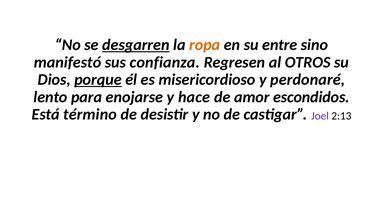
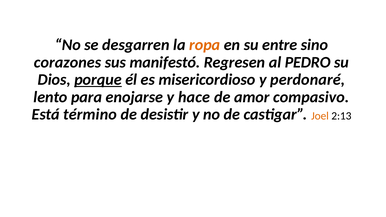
desgarren underline: present -> none (136, 45)
manifestó: manifestó -> corazones (68, 62)
confianza: confianza -> manifestó (165, 62)
OTROS: OTROS -> PEDRO (308, 62)
escondidos: escondidos -> compasivo (311, 97)
Joel colour: purple -> orange (320, 116)
